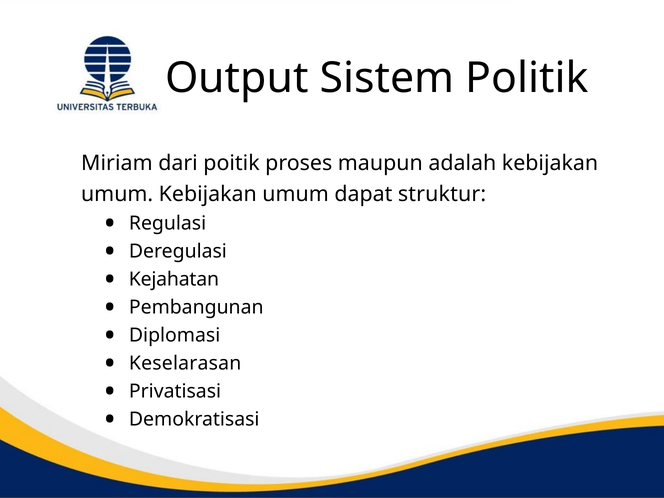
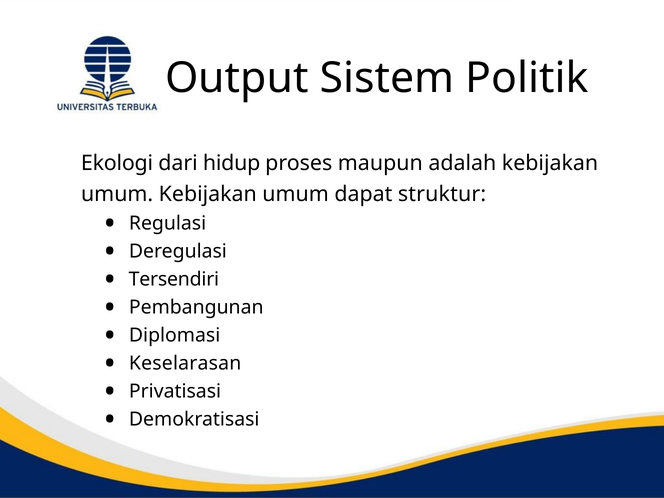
Miriam: Miriam -> Ekologi (117, 163)
poitik: poitik -> hidup (232, 163)
Kejahatan: Kejahatan -> Tersendiri (174, 279)
